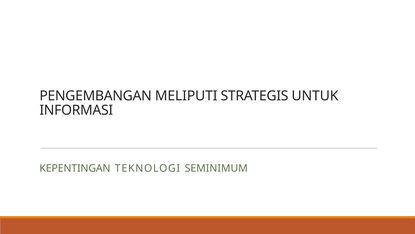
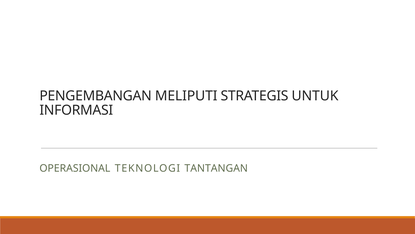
KEPENTINGAN: KEPENTINGAN -> OPERASIONAL (75, 168)
SEMINIMUM: SEMINIMUM -> TANTANGAN (216, 168)
